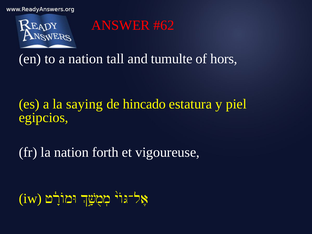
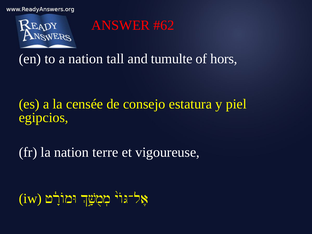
saying: saying -> censée (85, 104)
hincado: hincado -> consejo (144, 104)
forth: forth -> terre (105, 152)
